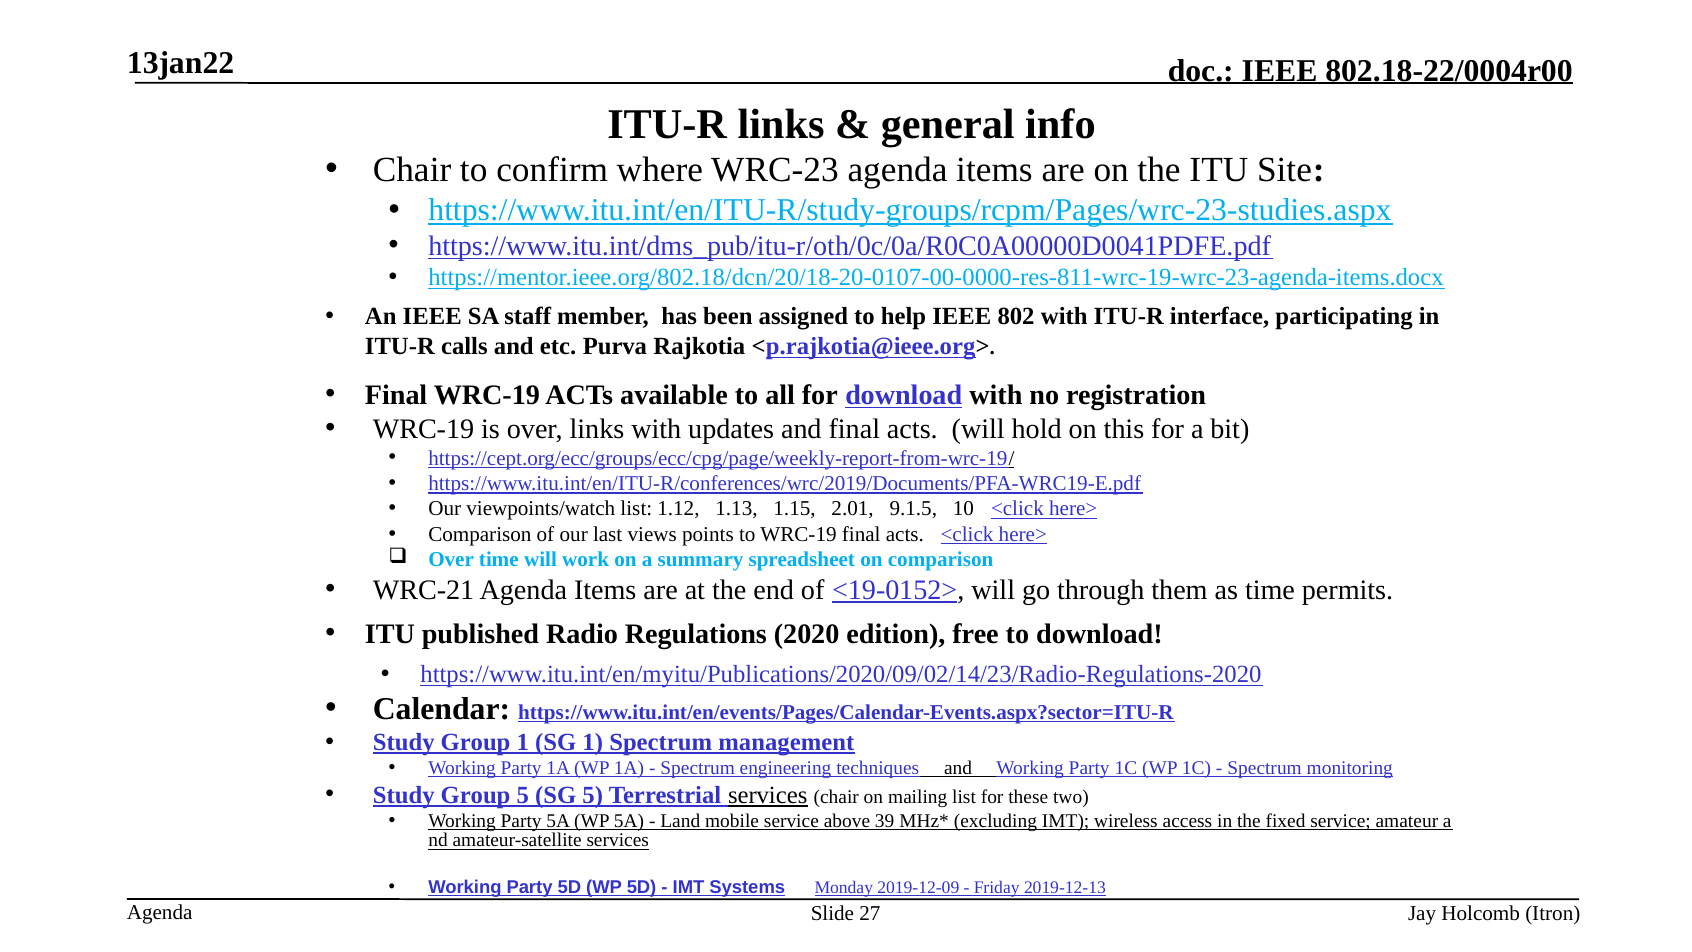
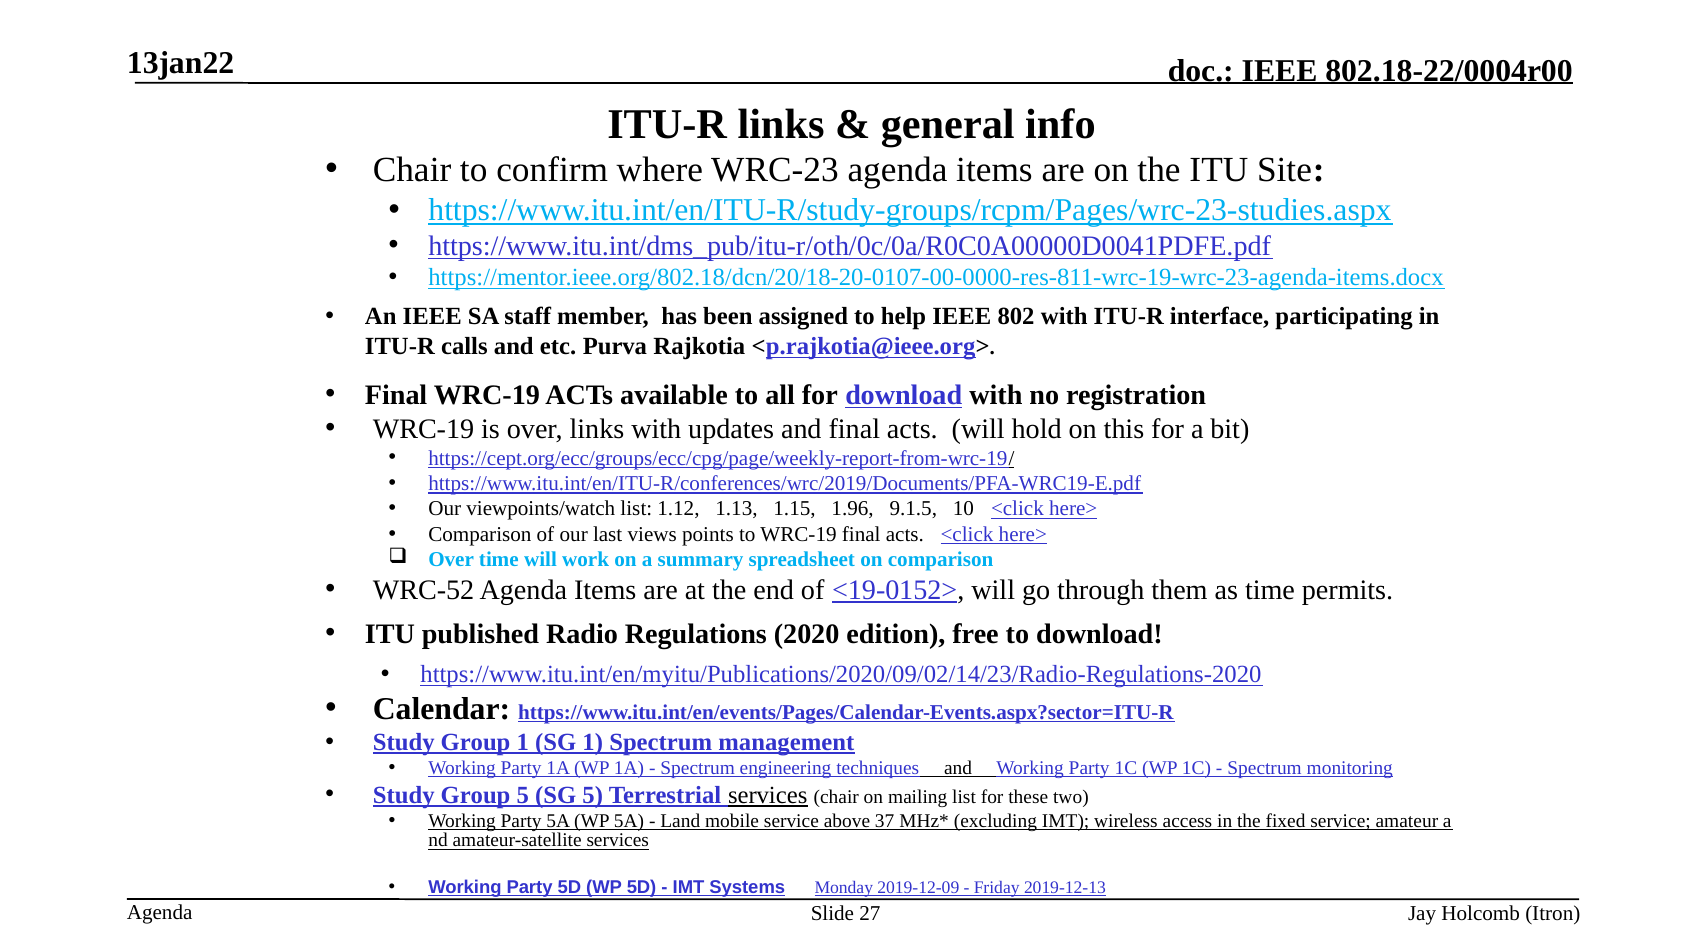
2.01: 2.01 -> 1.96 (853, 509)
WRC-21: WRC-21 -> WRC-52 (424, 590)
39: 39 -> 37 (885, 821)
